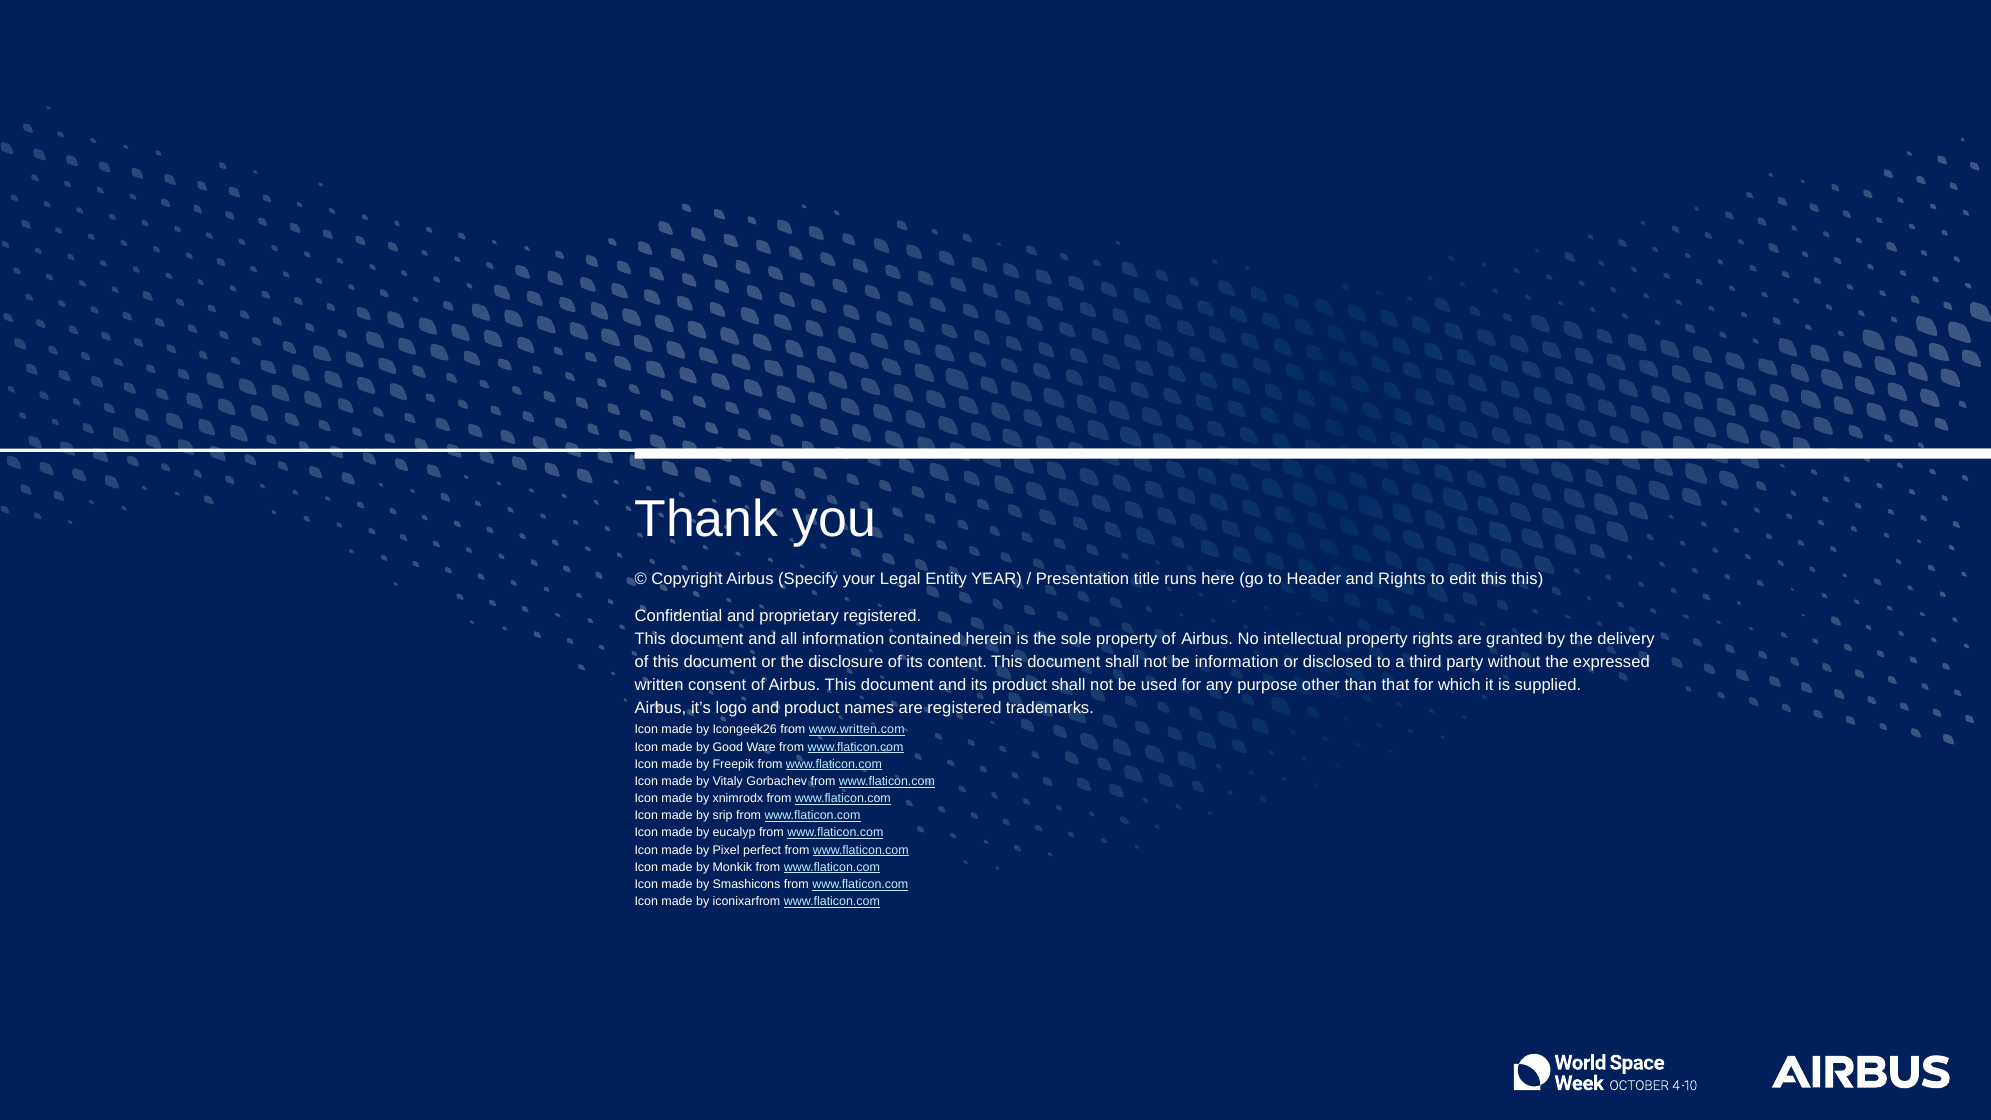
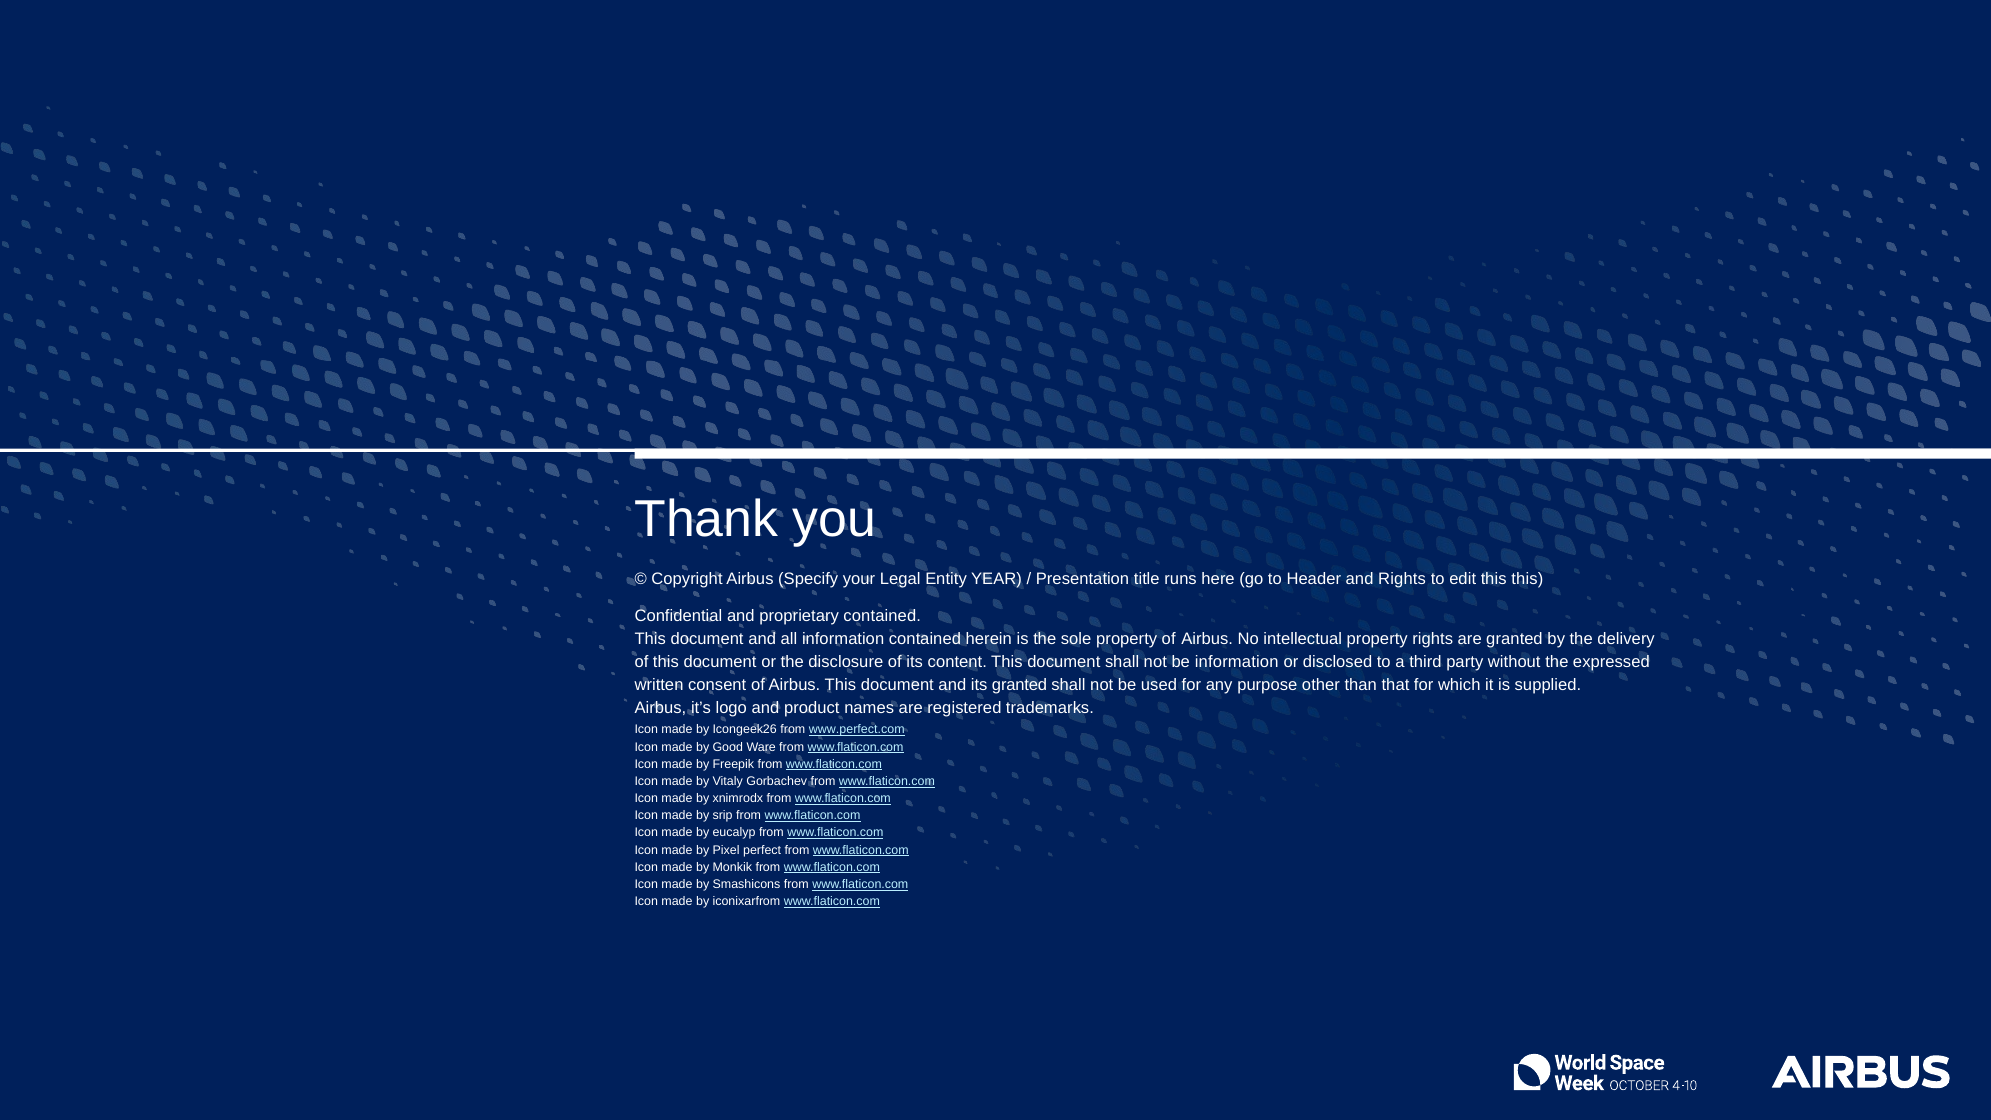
proprietary registered: registered -> contained (882, 616)
its product: product -> granted (1020, 685)
www.written.com: www.written.com -> www.perfect.com (857, 730)
